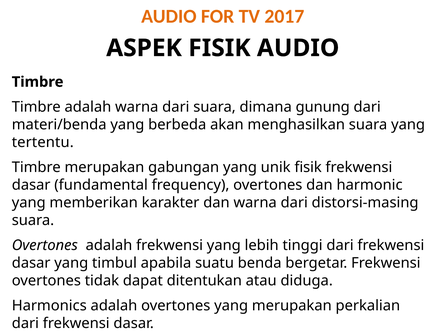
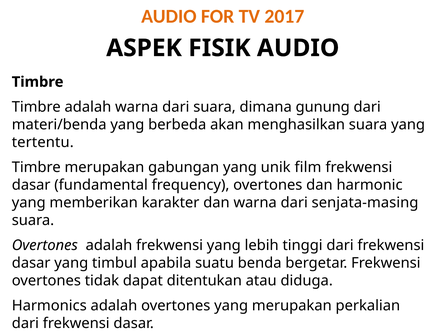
unik fisik: fisik -> film (308, 167)
distorsi-masing: distorsi-masing -> senjata-masing (365, 203)
